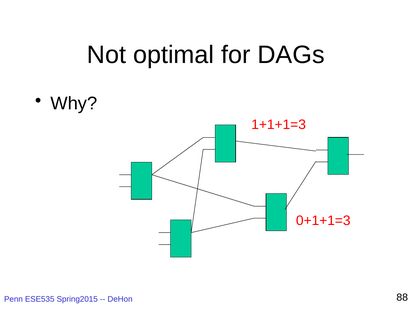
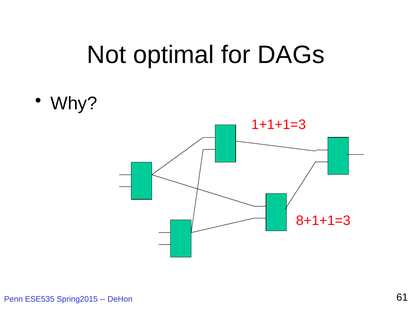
0+1+1=3: 0+1+1=3 -> 8+1+1=3 (323, 221)
88: 88 -> 61 (402, 297)
